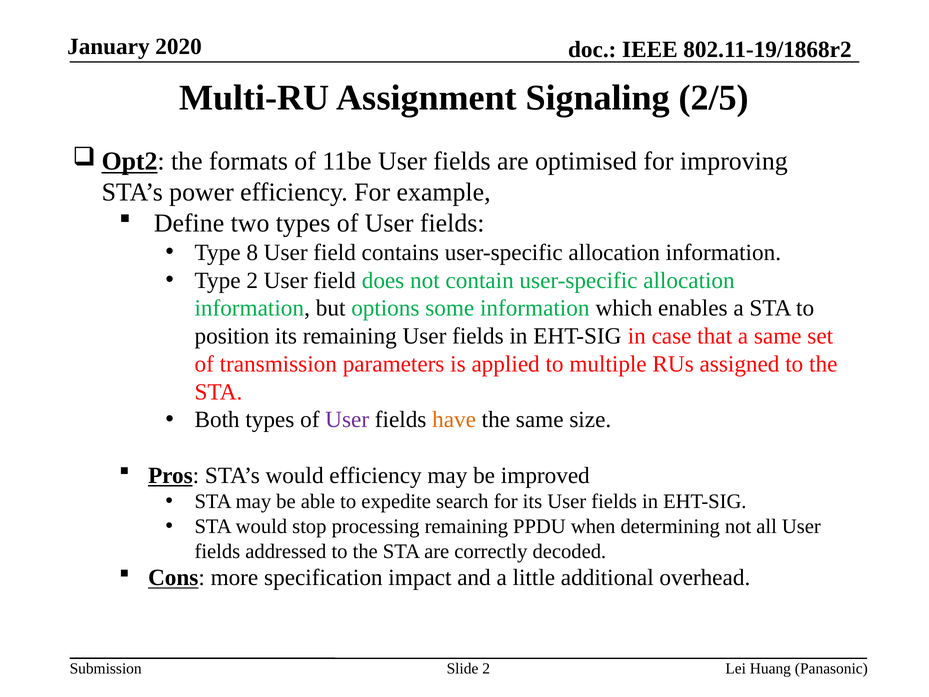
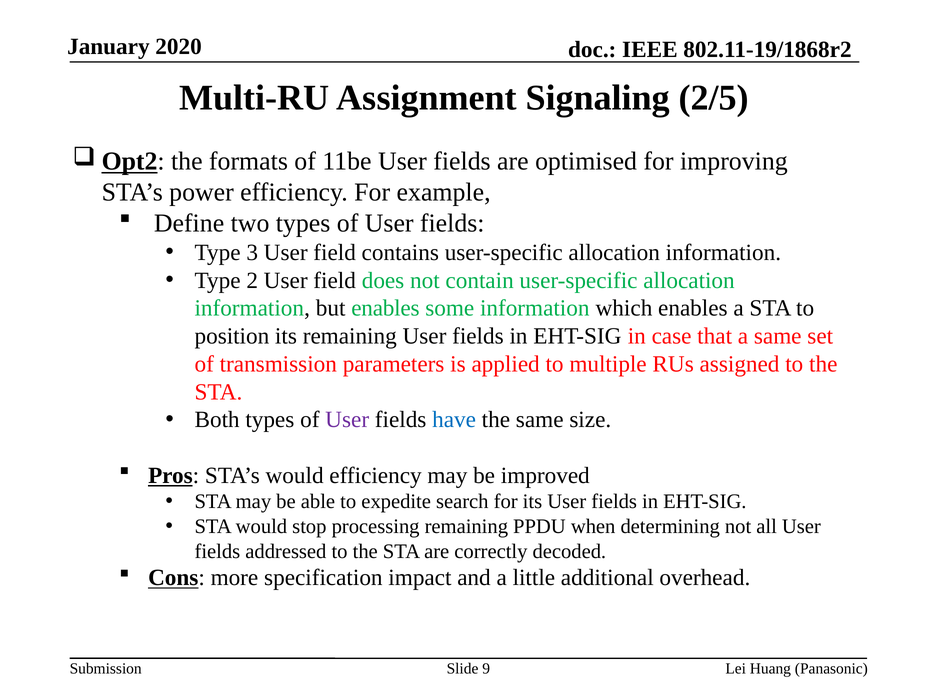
8: 8 -> 3 (252, 252)
but options: options -> enables (385, 308)
have colour: orange -> blue (454, 420)
Slide 2: 2 -> 9 (486, 668)
